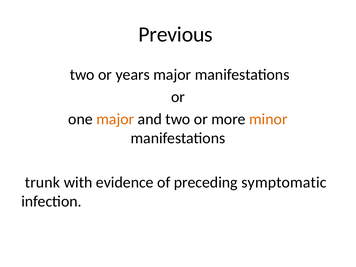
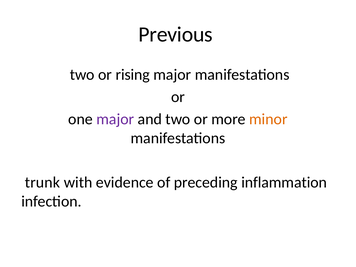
years: years -> rising (133, 75)
major colour: orange -> purple (115, 119)
symptomatic: symptomatic -> inflammation (284, 182)
